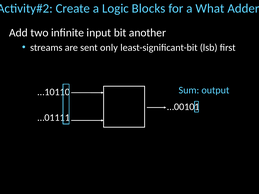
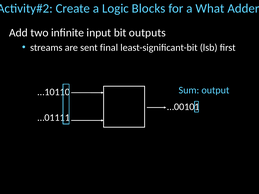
another: another -> outputs (147, 33)
only: only -> final (109, 48)
